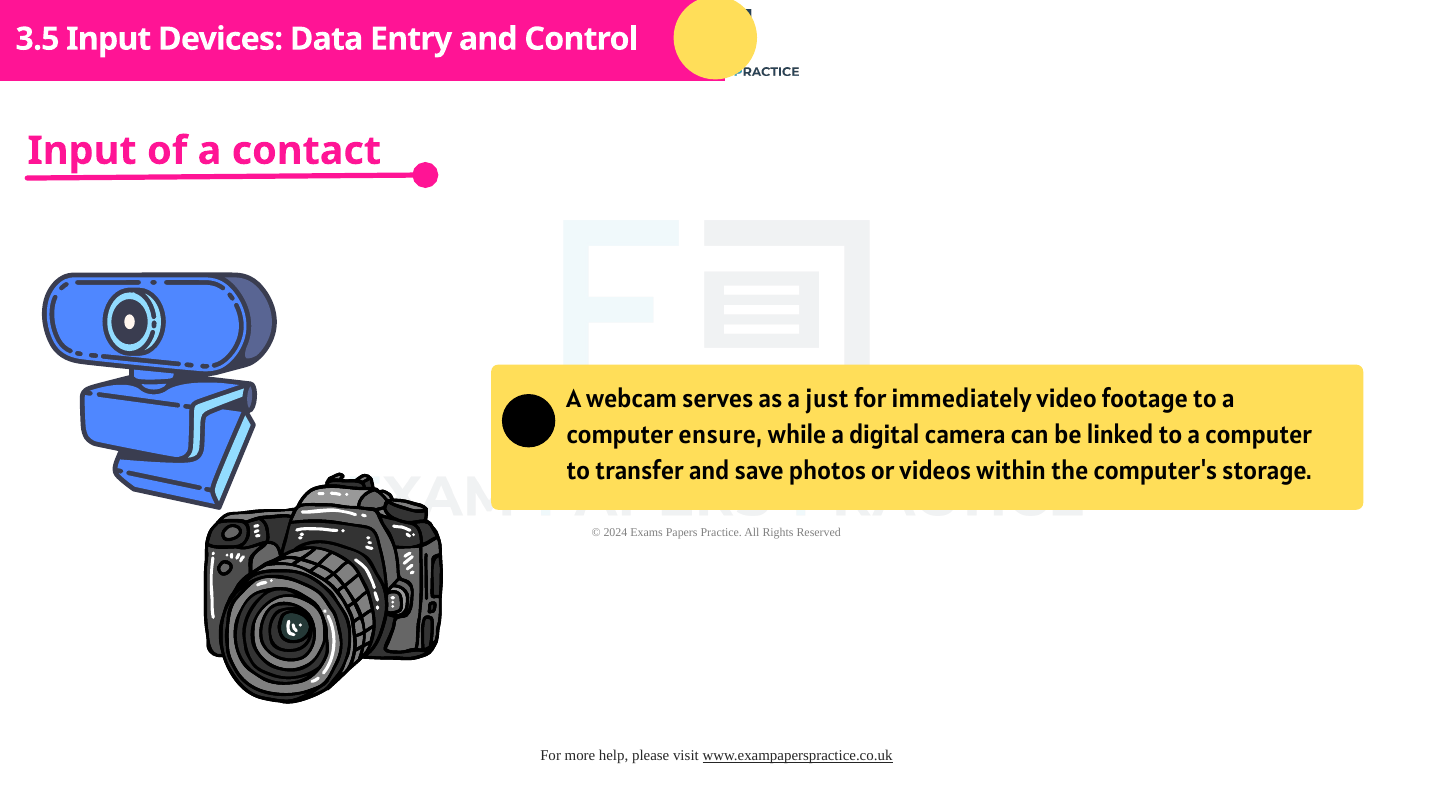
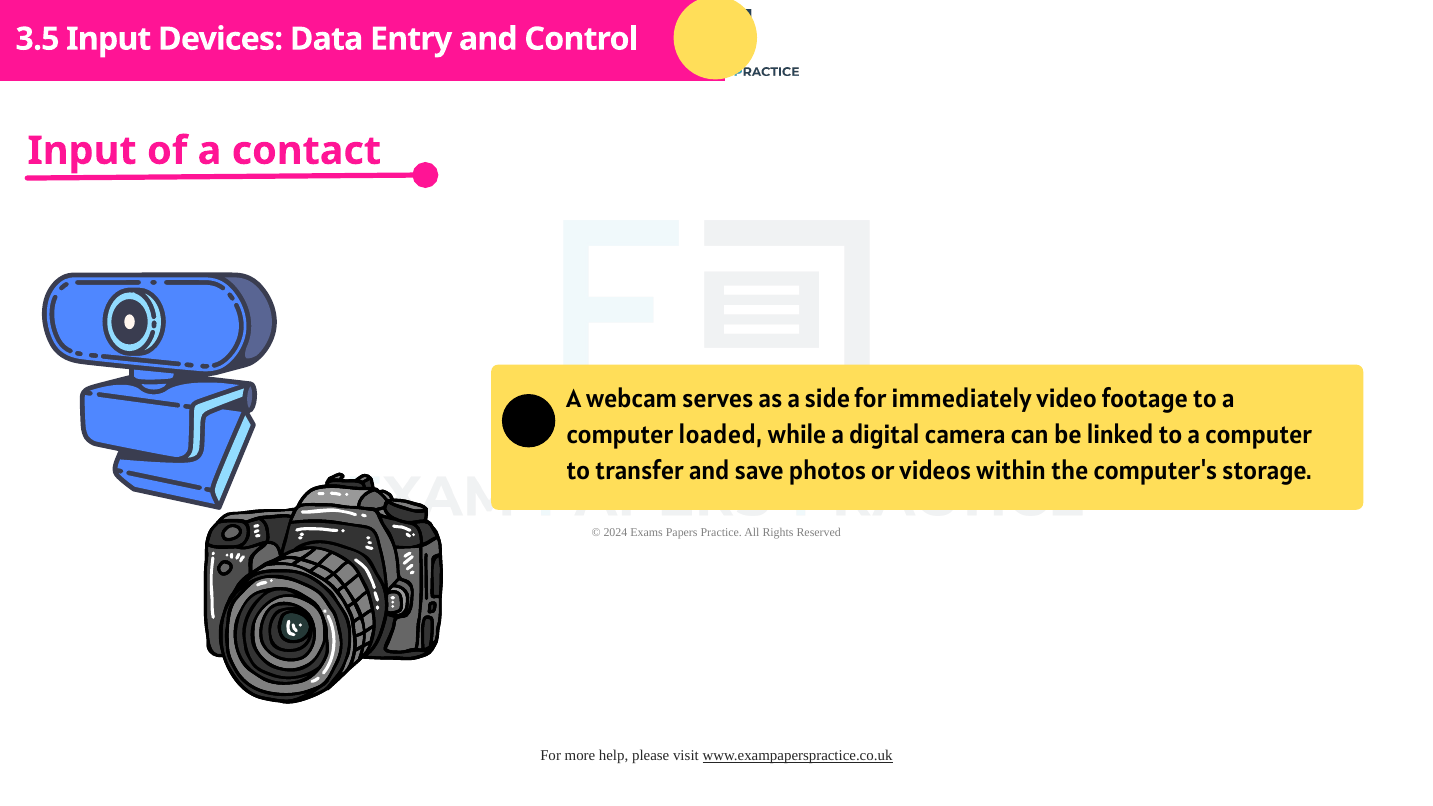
just: just -> side (827, 399)
ensure: ensure -> loaded (720, 435)
